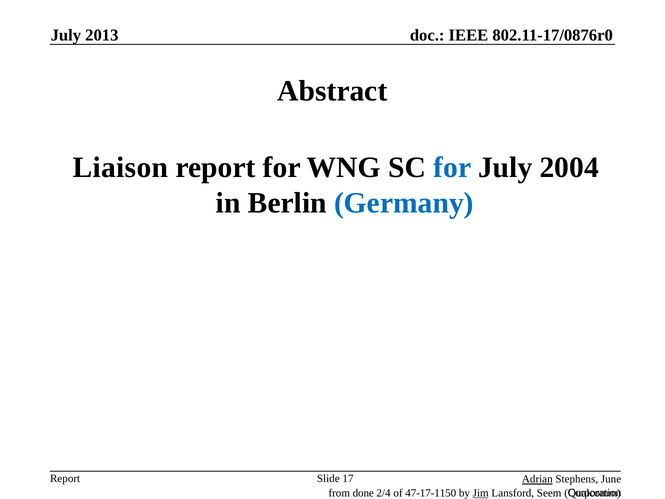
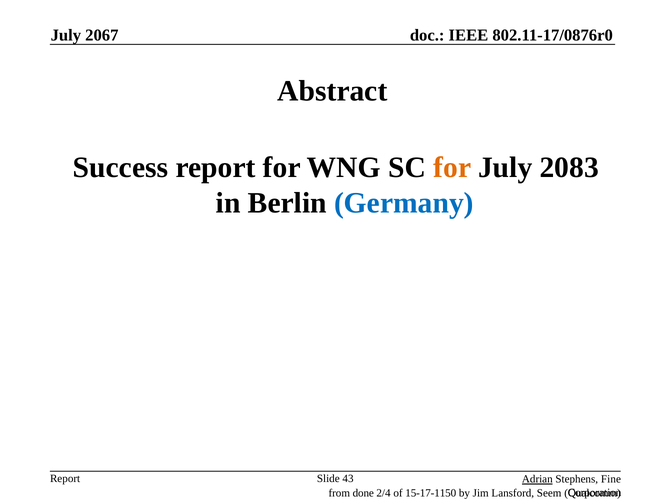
2013: 2013 -> 2067 (102, 35)
Liaison: Liaison -> Success (121, 167)
for colour: blue -> orange (452, 167)
2004: 2004 -> 2083 (569, 167)
June: June -> Fine (611, 479)
17: 17 -> 43 (348, 478)
47-17-1150: 47-17-1150 -> 15-17-1150 (431, 493)
Jim underline: present -> none (481, 493)
